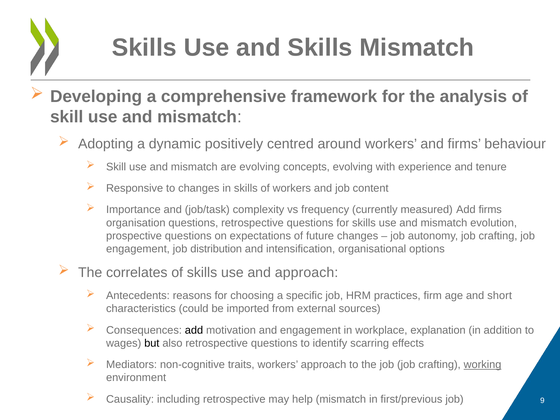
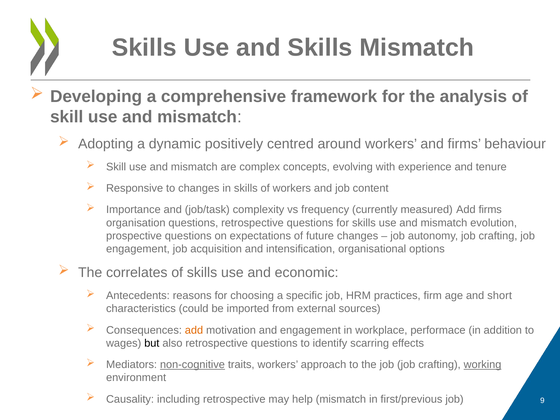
are evolving: evolving -> complex (260, 167)
distribution: distribution -> acquisition (216, 249)
and approach: approach -> economic (307, 272)
add colour: black -> orange (194, 330)
explanation: explanation -> performace (438, 330)
non-cognitive underline: none -> present (192, 365)
